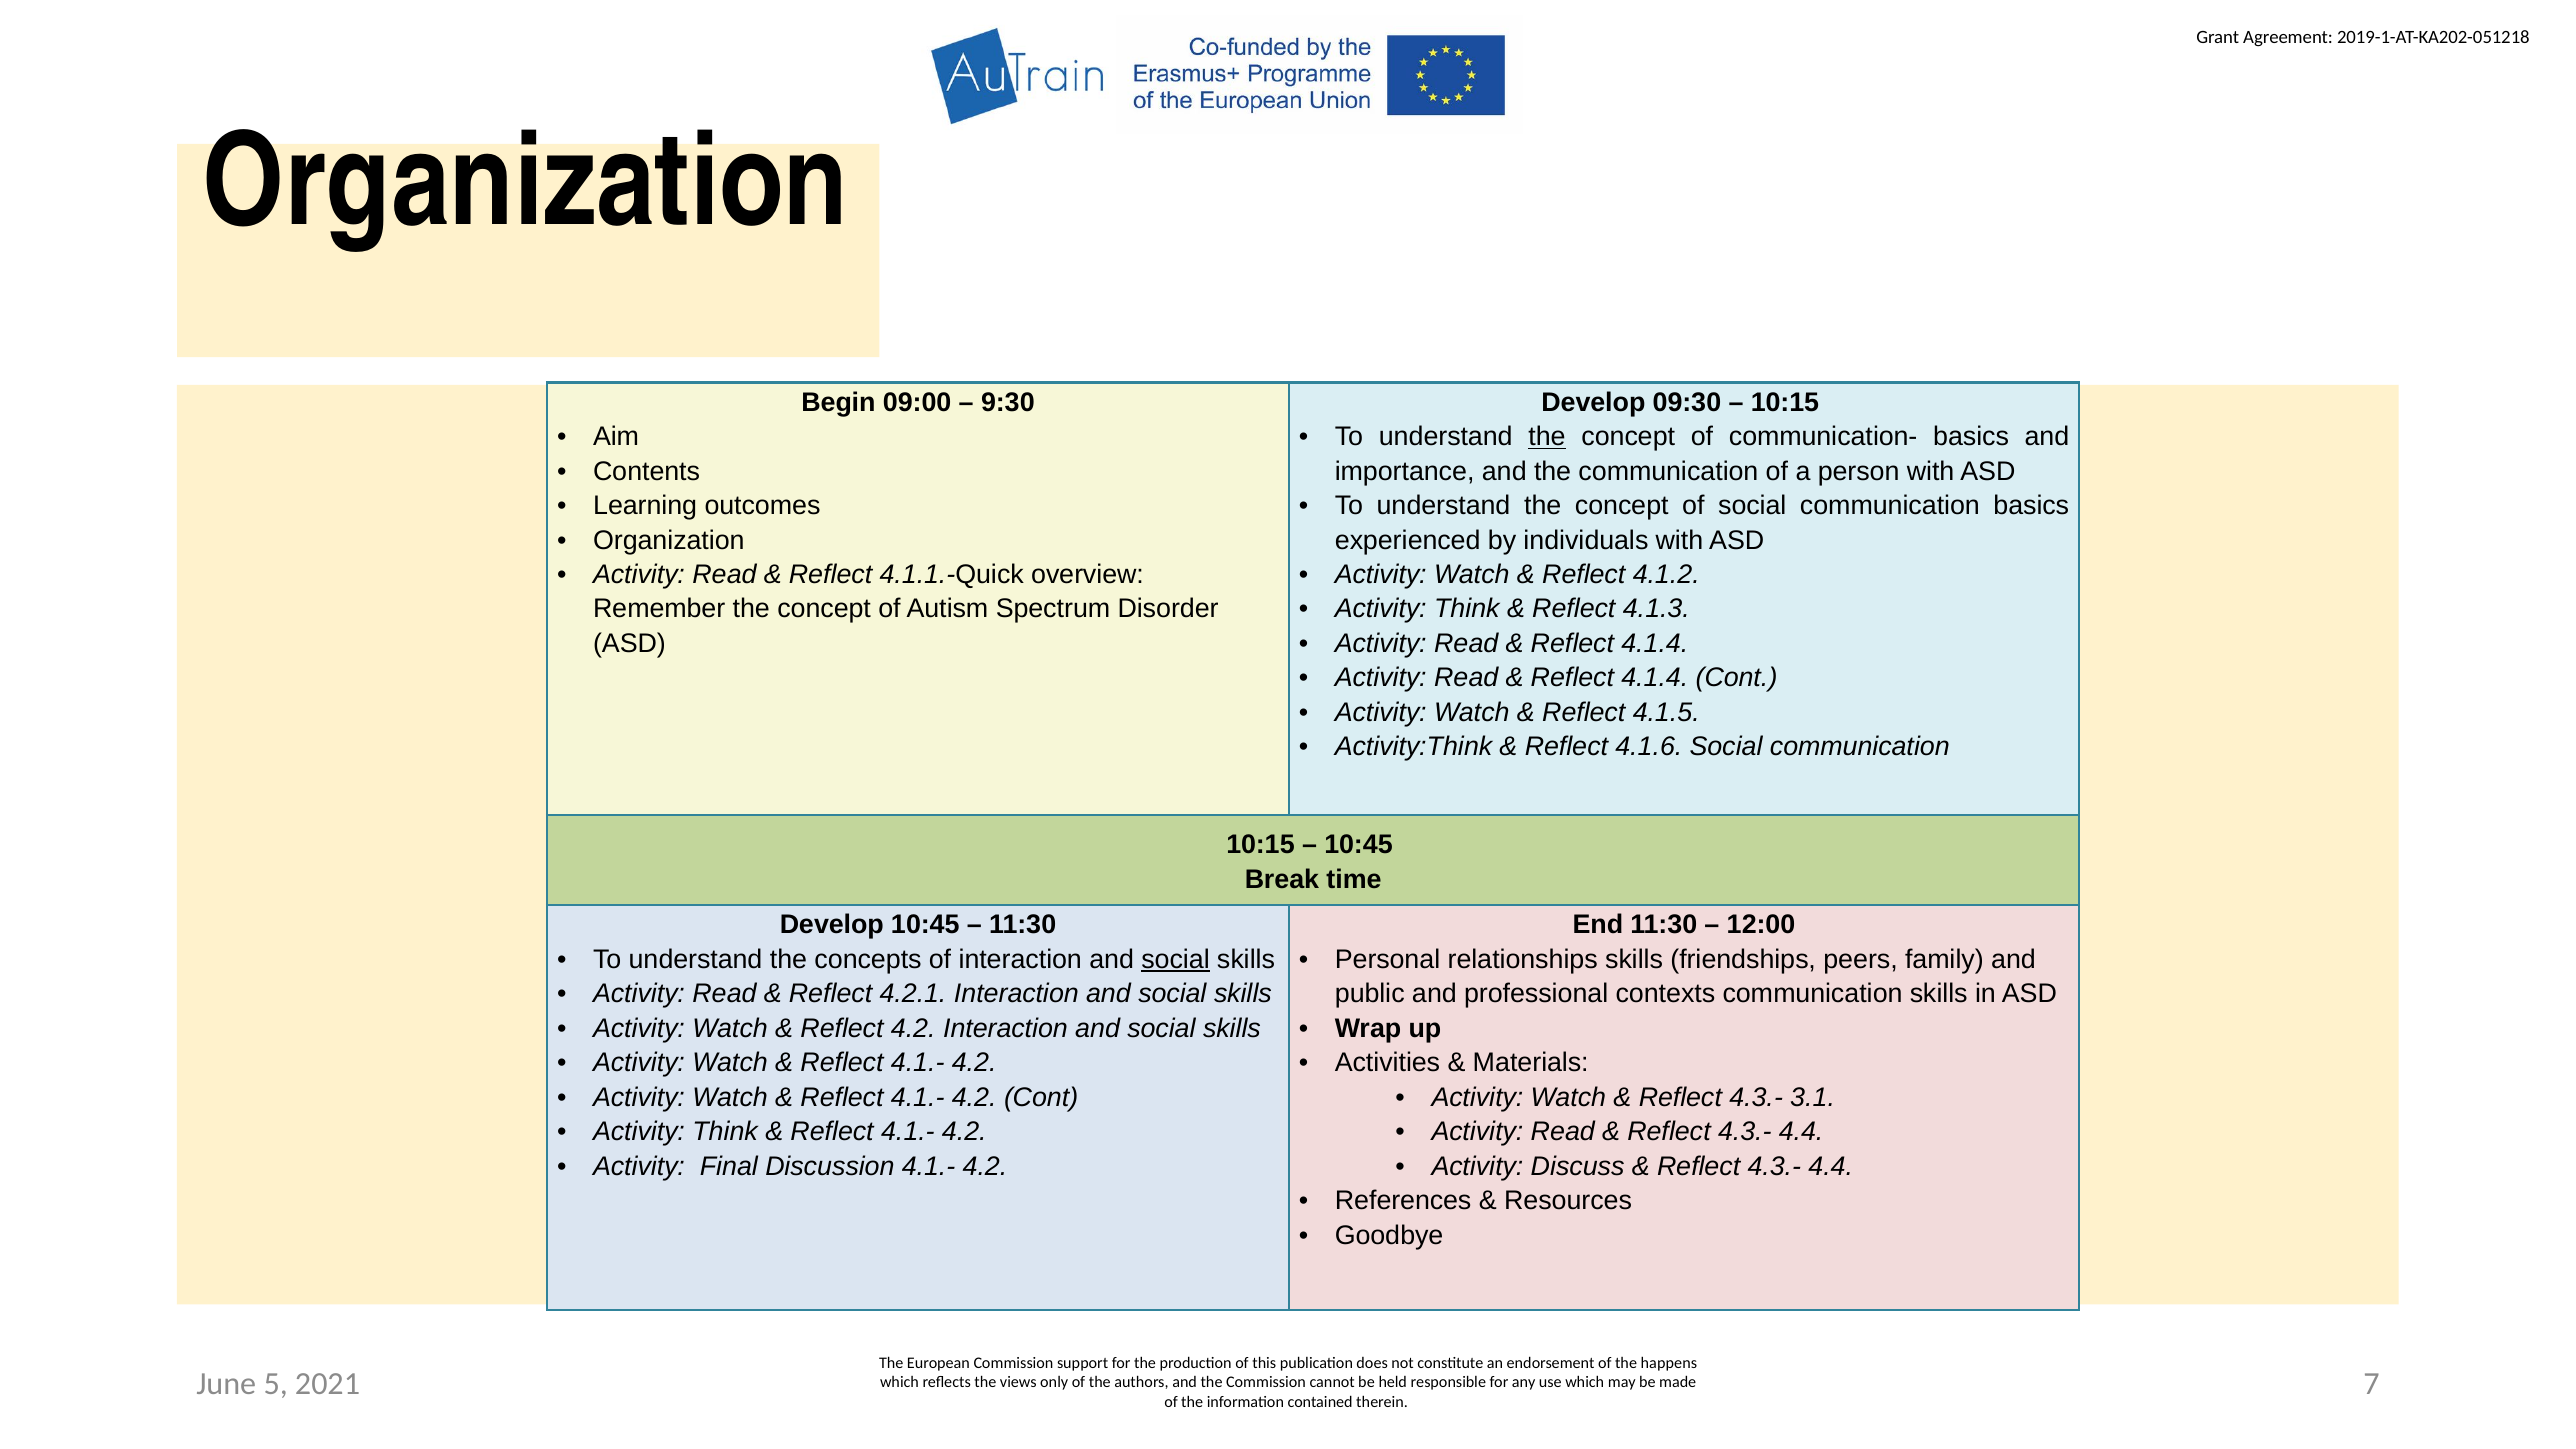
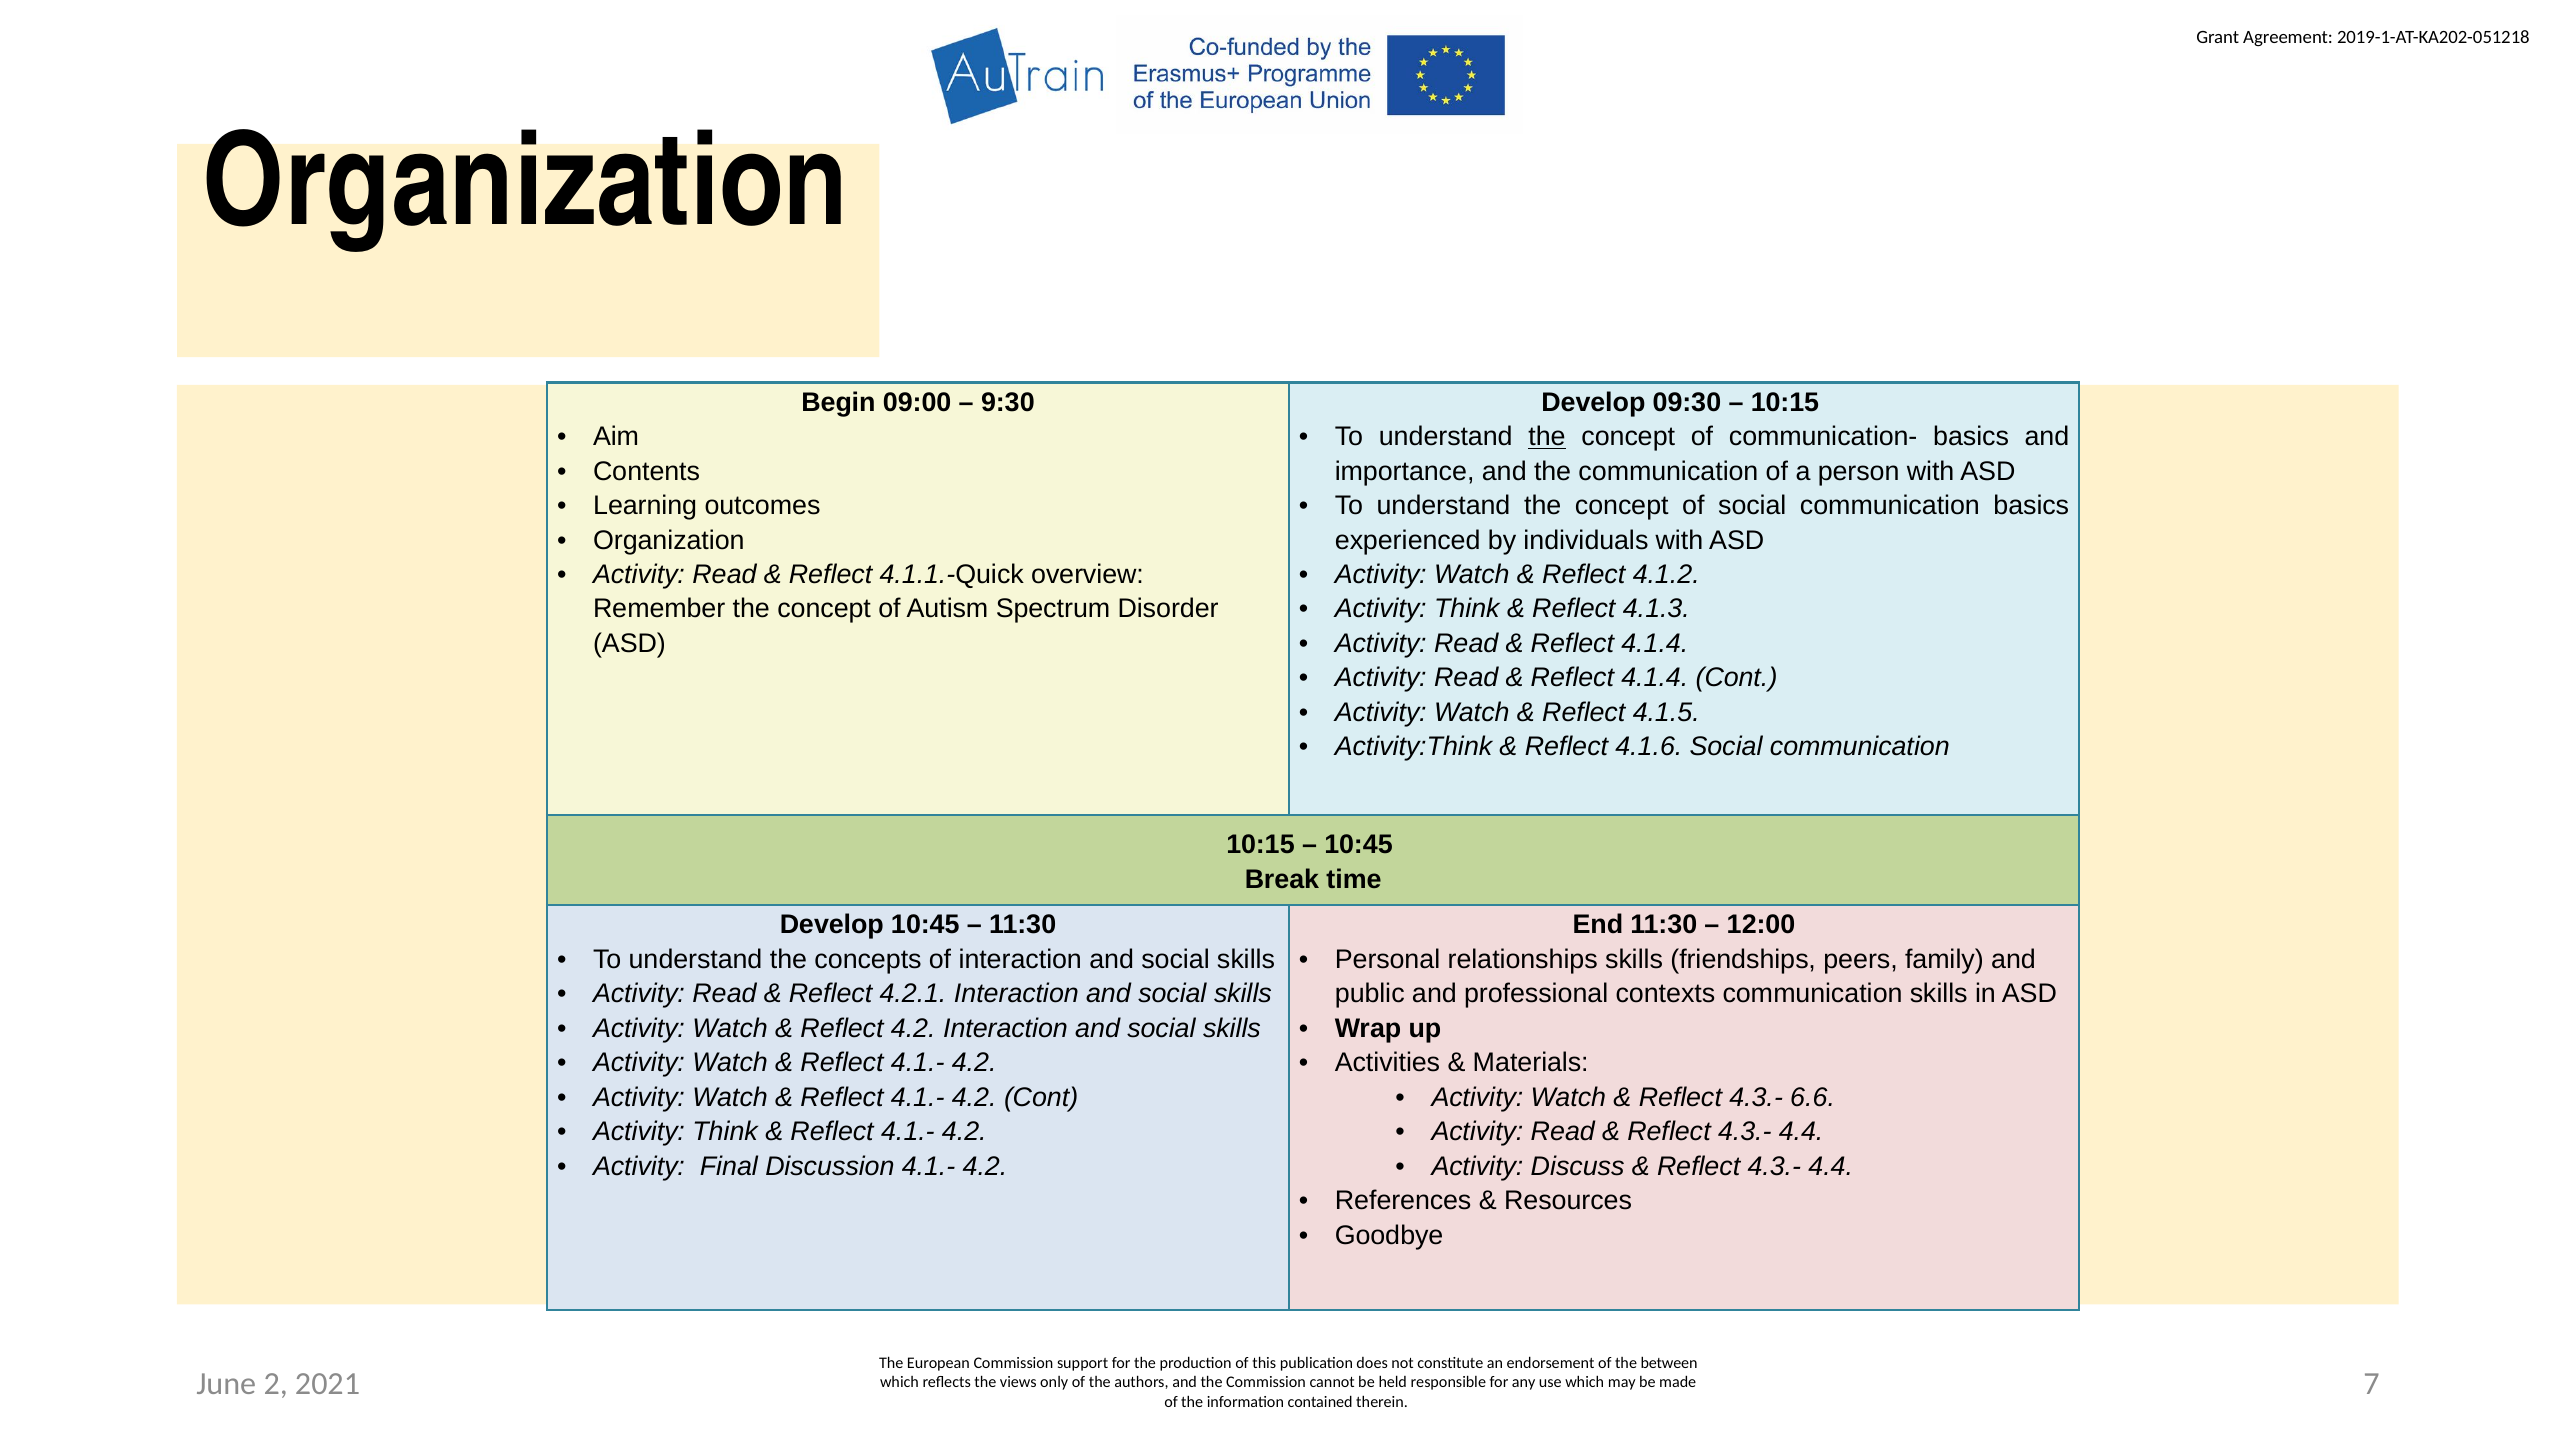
social underline: present -> none (1176, 960)
3.1: 3.1 -> 6.6 (1813, 1097)
happens: happens -> between (1669, 1363)
5: 5 -> 2 (276, 1384)
